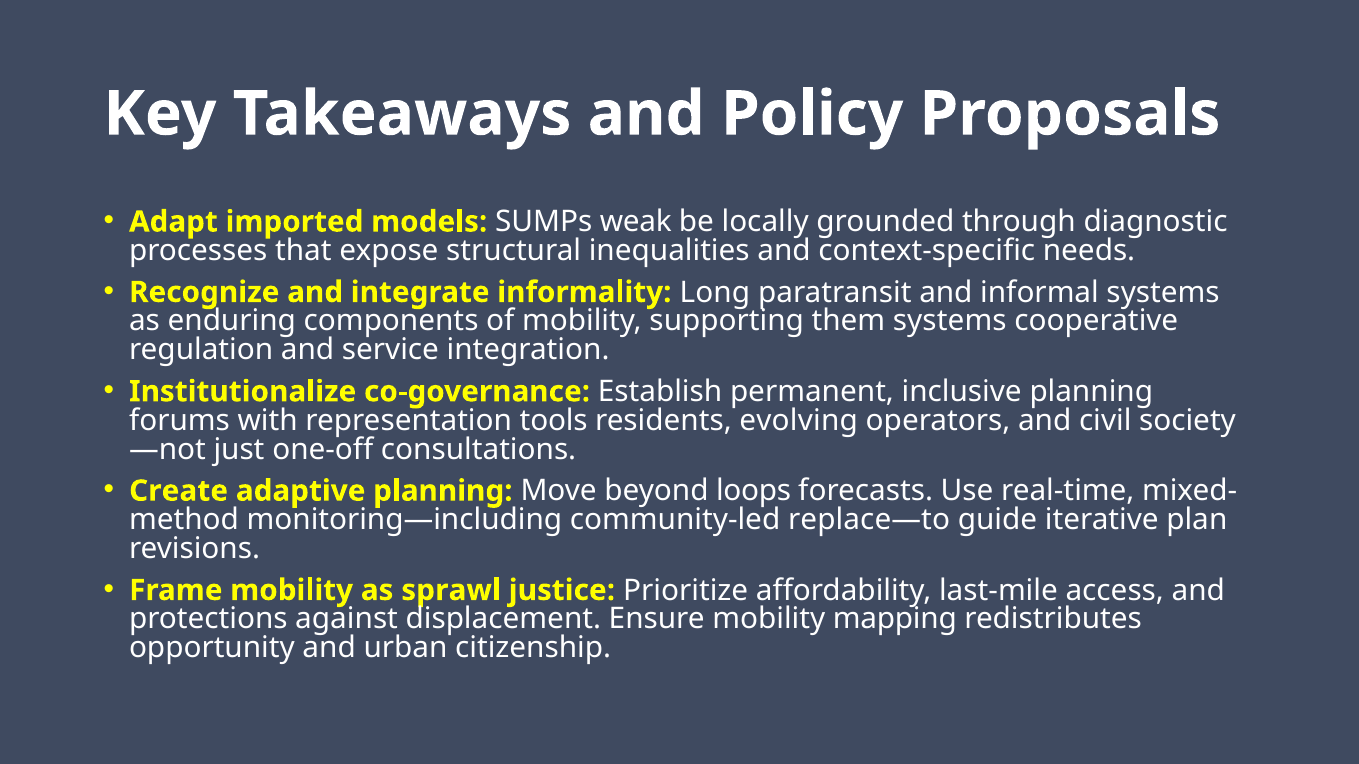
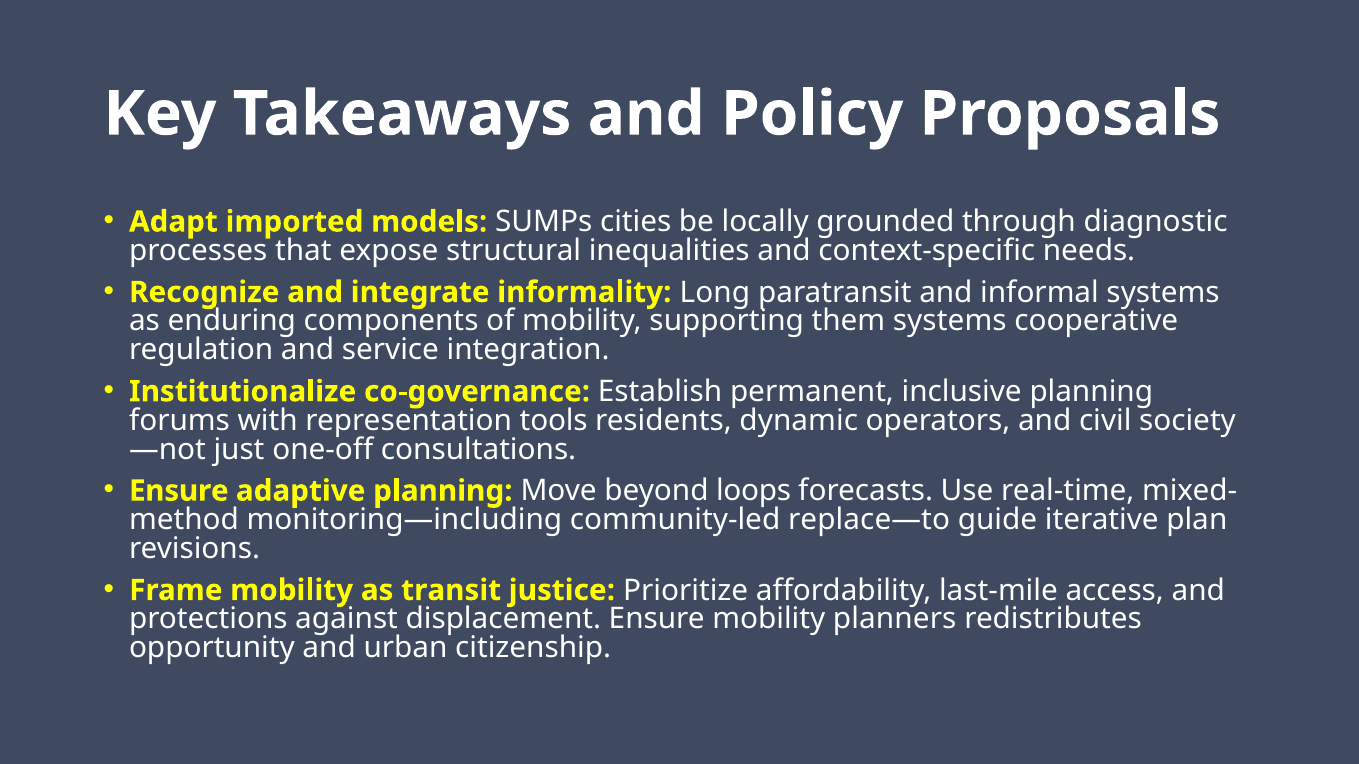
weak: weak -> cities (636, 222)
evolving: evolving -> dynamic (799, 421)
Create: Create -> Ensure (179, 491)
sprawl: sprawl -> transit (451, 591)
mapping: mapping -> planners (895, 619)
